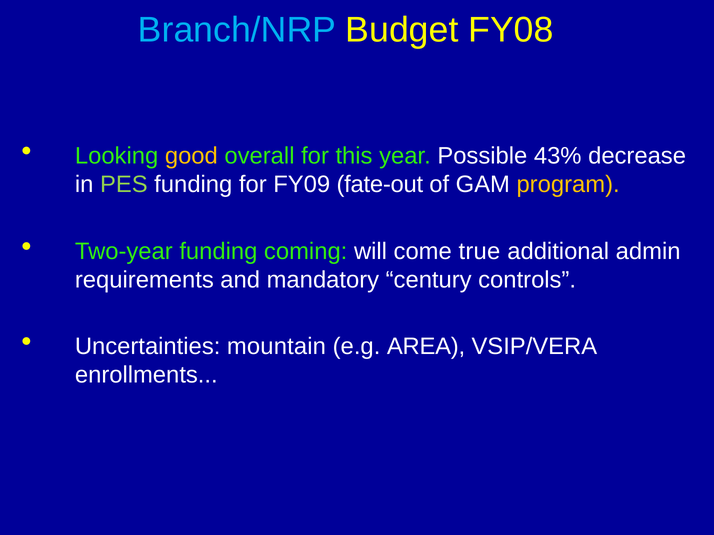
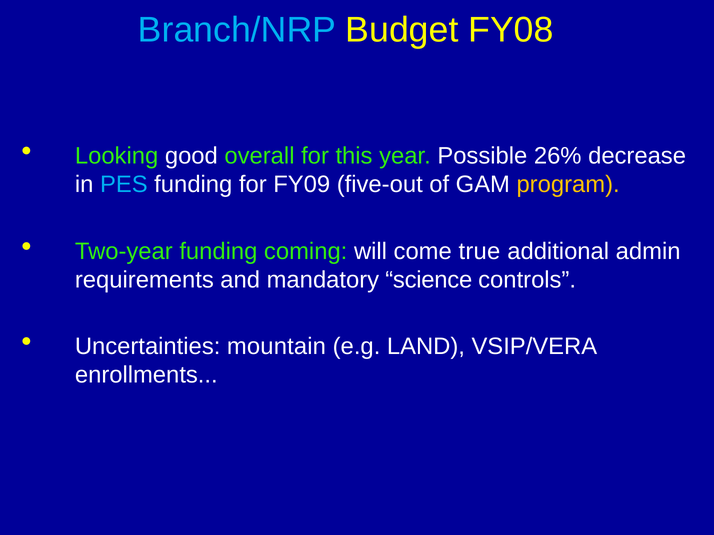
good colour: yellow -> white (191, 156)
43%: 43% -> 26% (558, 156)
PES colour: light green -> light blue (124, 185)
fate-out: fate-out -> five-out (380, 185)
century: century -> science (429, 280)
AREA: AREA -> LAND (426, 347)
